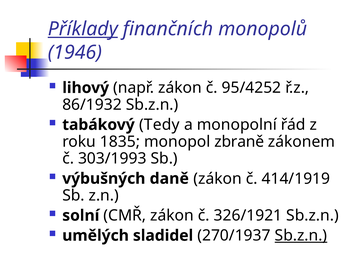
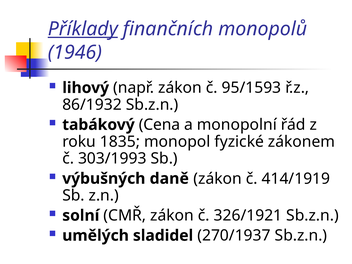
95/4252: 95/4252 -> 95/1593 (251, 88)
Tedy: Tedy -> Cena (159, 125)
zbraně: zbraně -> fyzické (239, 142)
Sb.z.n underline: present -> none (301, 236)
